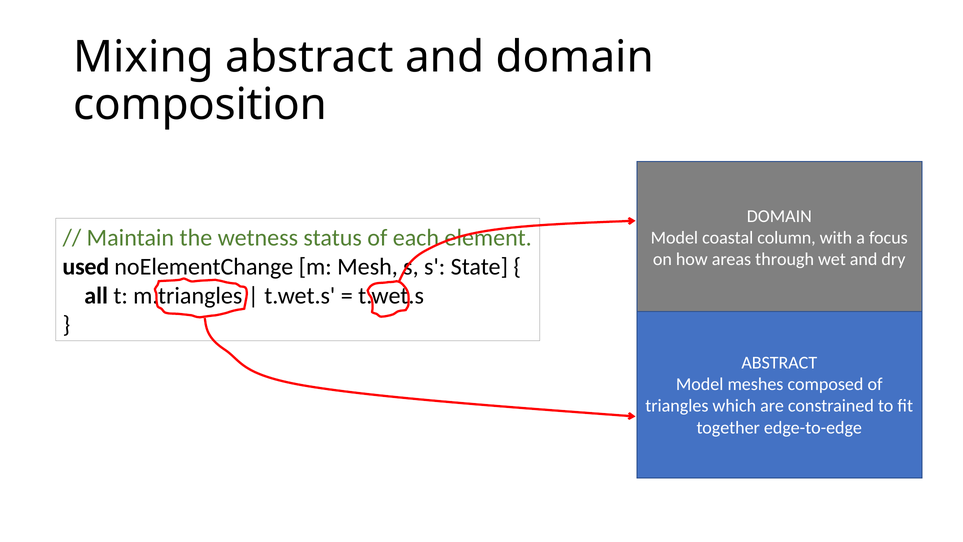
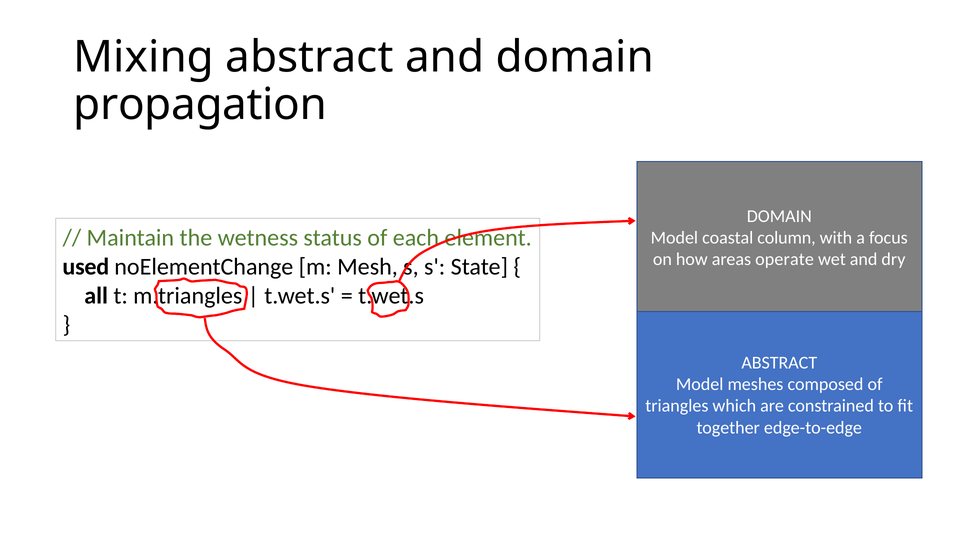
composition: composition -> propagation (200, 105)
through: through -> operate (785, 259)
